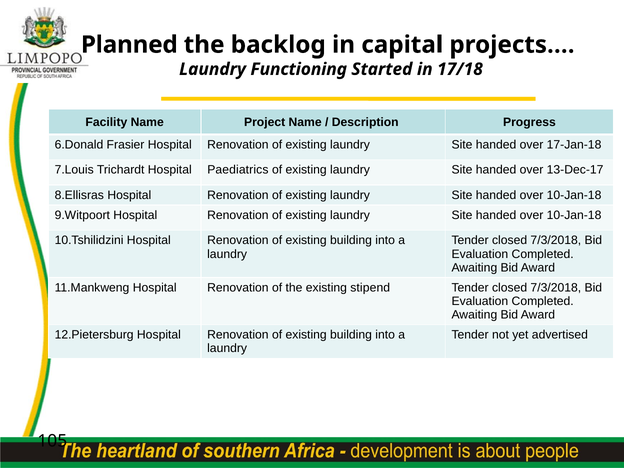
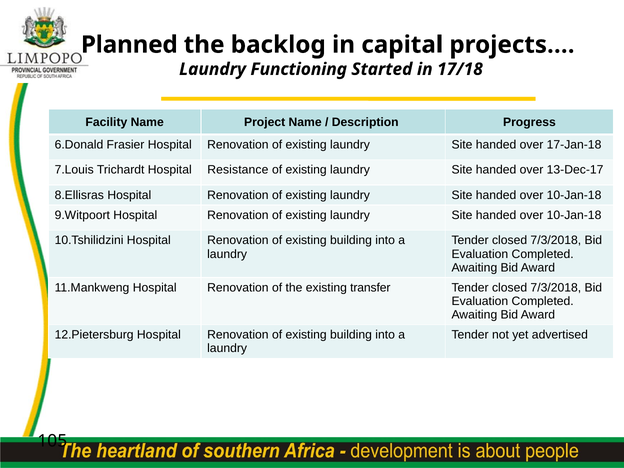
Paediatrics: Paediatrics -> Resistance (238, 170)
stipend: stipend -> transfer (370, 288)
